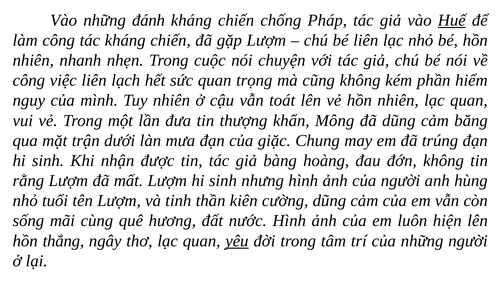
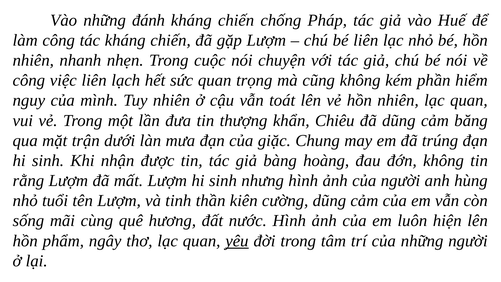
Huế underline: present -> none (452, 20)
Mông: Mông -> Chiêu (335, 120)
thắng: thắng -> phẩm (63, 241)
